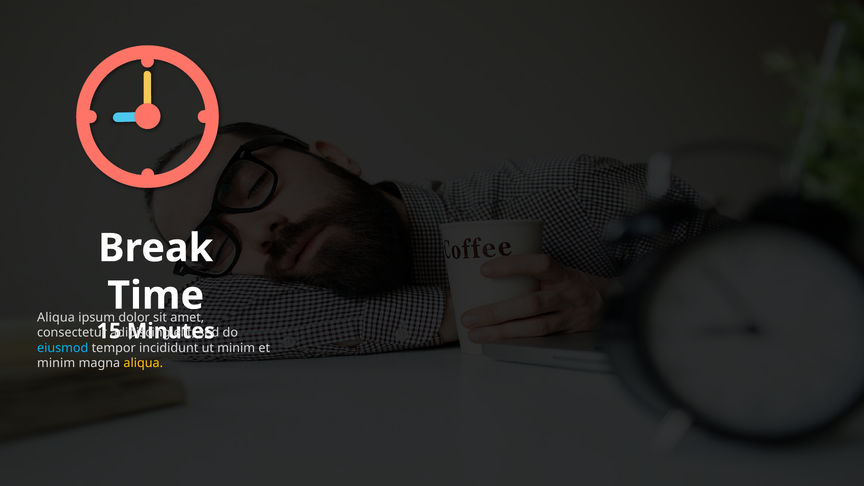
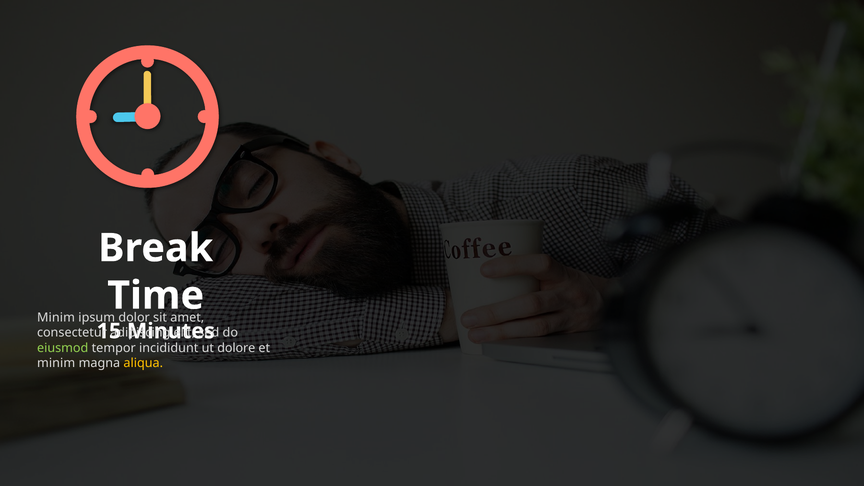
Aliqua: Aliqua -> Minim (56, 318)
eiusmod colour: light blue -> light green (63, 348)
minim: minim -> dolore (236, 348)
